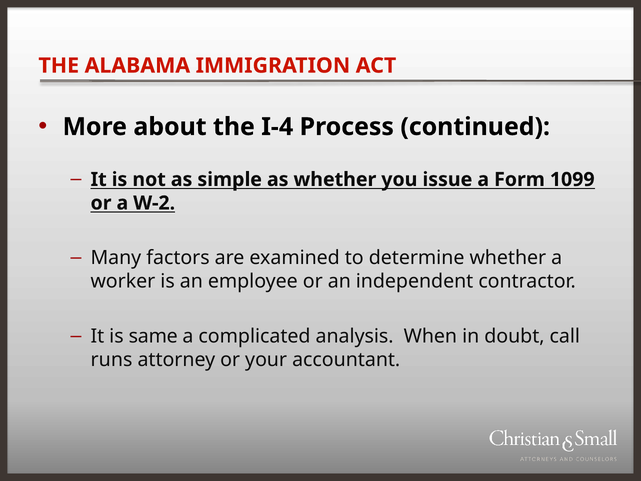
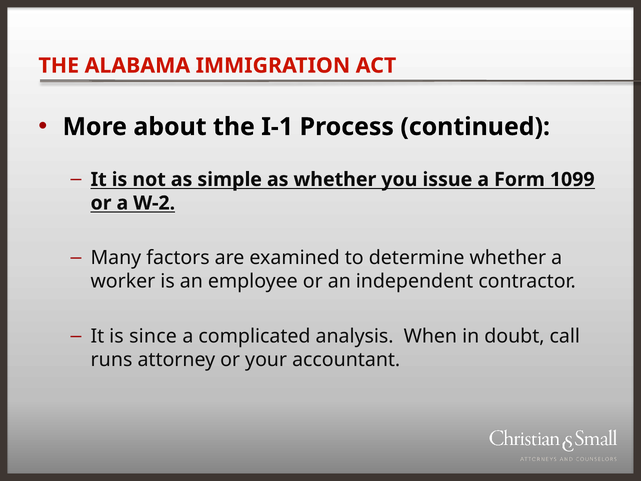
I-4: I-4 -> I-1 (277, 127)
same: same -> since (153, 336)
